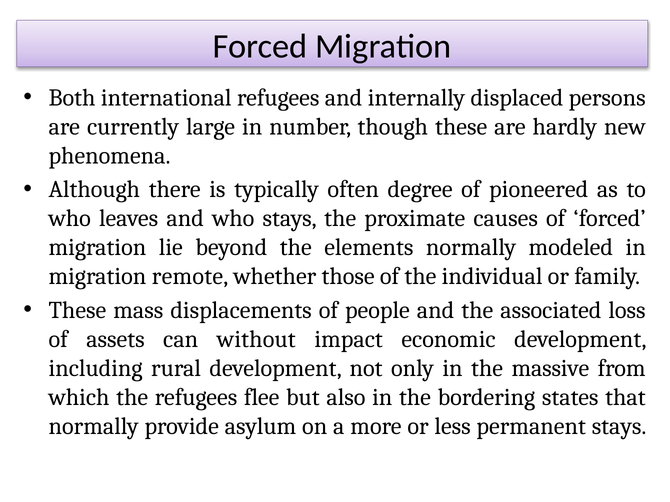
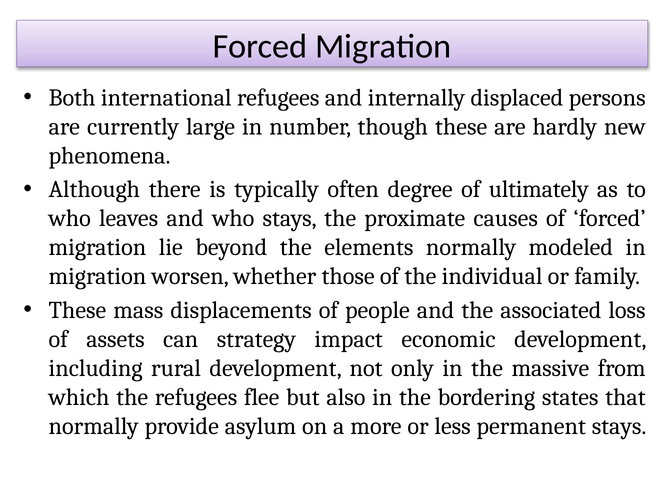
pioneered: pioneered -> ultimately (539, 190)
remote: remote -> worsen (190, 277)
without: without -> strategy (256, 339)
